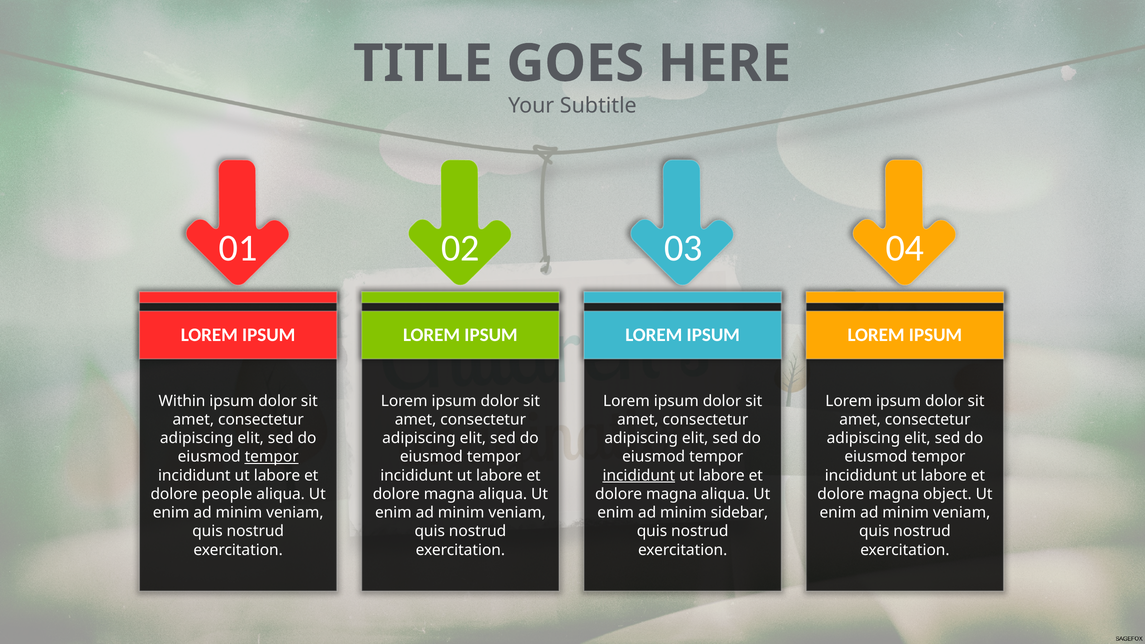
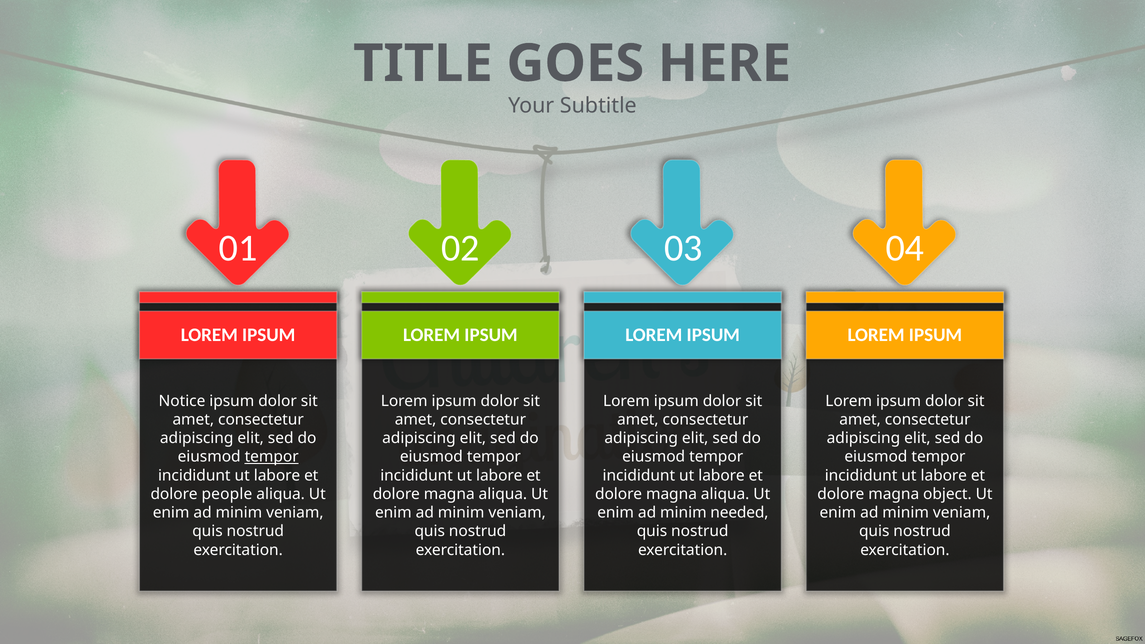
Within: Within -> Notice (182, 401)
incididunt underline: present -> none (639, 476)
sidebar: sidebar -> needed (739, 513)
